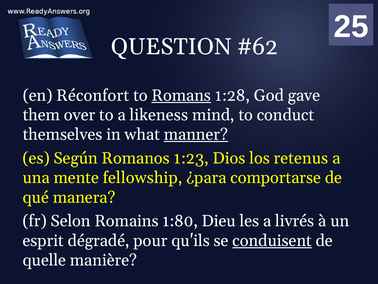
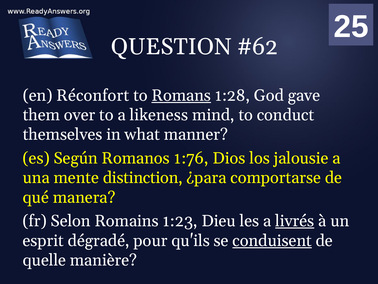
manner underline: present -> none (196, 134)
1:23: 1:23 -> 1:76 (191, 158)
retenus: retenus -> jalousie (301, 158)
fellowship: fellowship -> distinction (143, 177)
1:80: 1:80 -> 1:23 (180, 221)
livrés underline: none -> present (295, 221)
